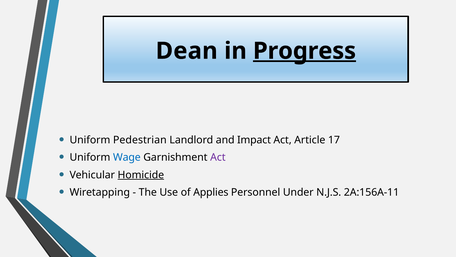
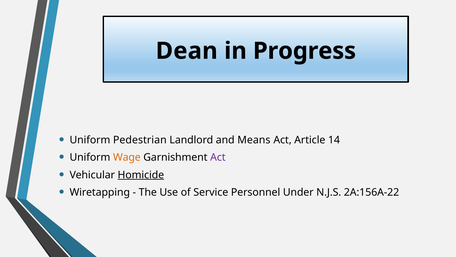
Progress underline: present -> none (304, 51)
Impact: Impact -> Means (254, 140)
17: 17 -> 14 (334, 140)
Wage colour: blue -> orange (127, 157)
Applies: Applies -> Service (211, 192)
2A:156A-11: 2A:156A-11 -> 2A:156A-22 (372, 192)
